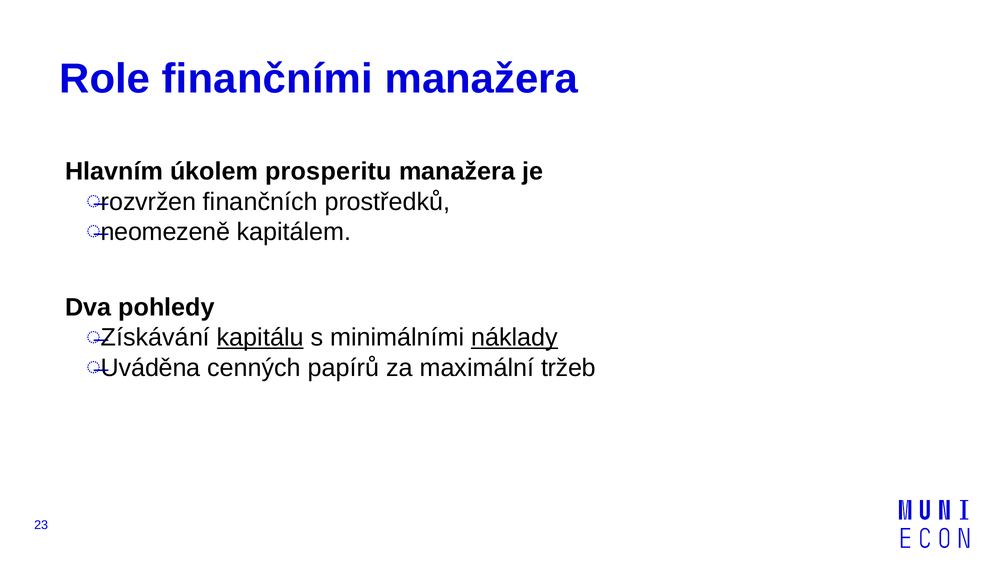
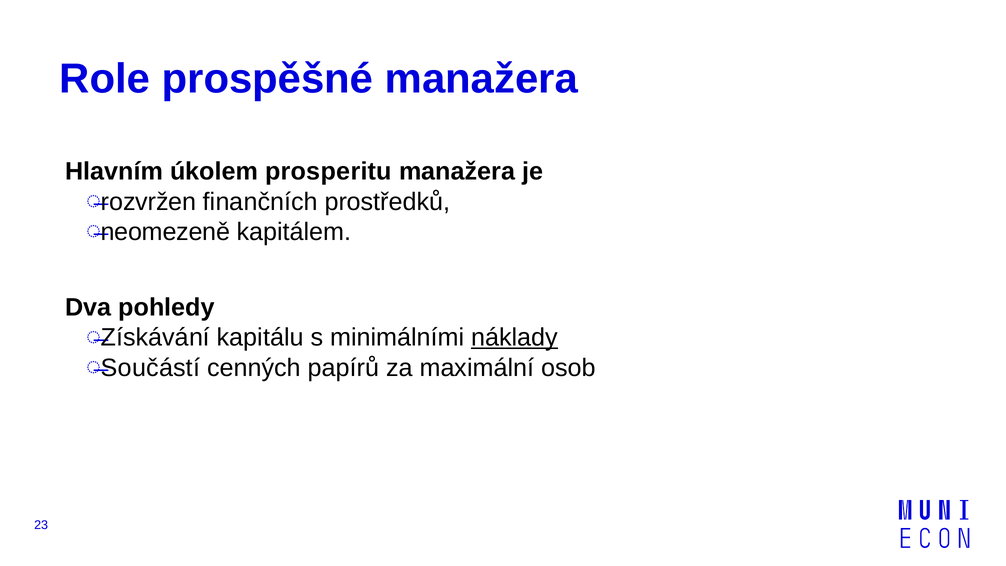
finančními: finančními -> prospěšné (267, 79)
kapitálu underline: present -> none (260, 338)
Uváděna: Uváděna -> Součástí (151, 368)
tržeb: tržeb -> osob (568, 368)
